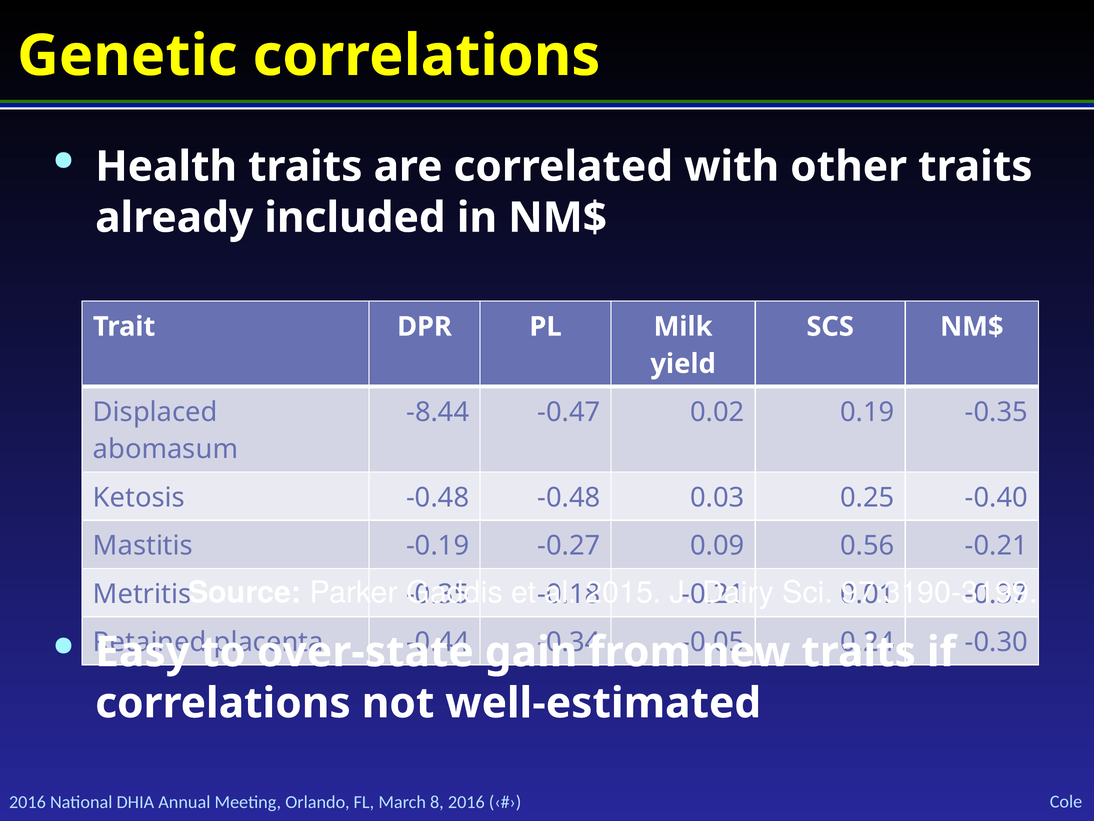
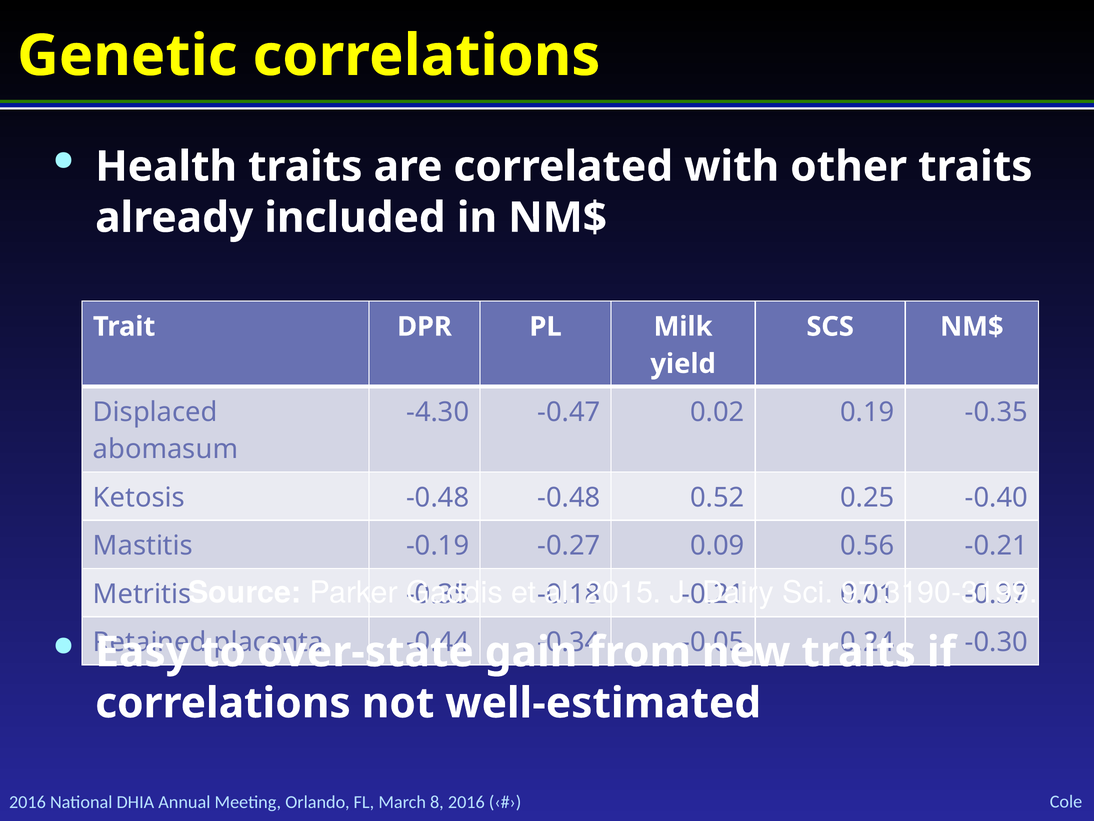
-8.44: -8.44 -> -4.30 (438, 412)
0.03: 0.03 -> 0.52 (717, 497)
